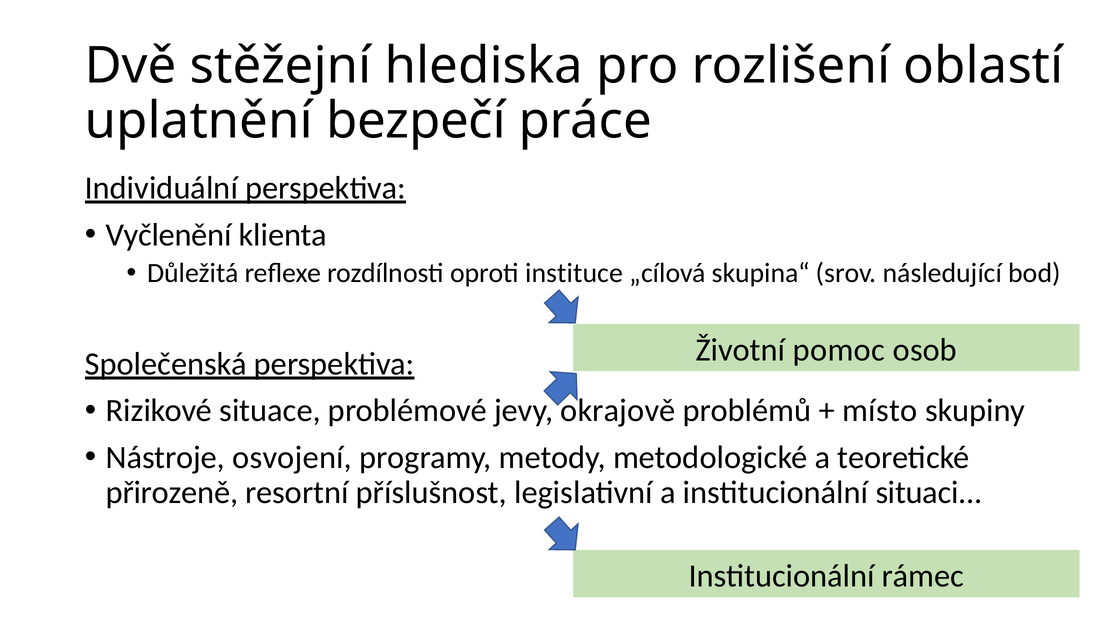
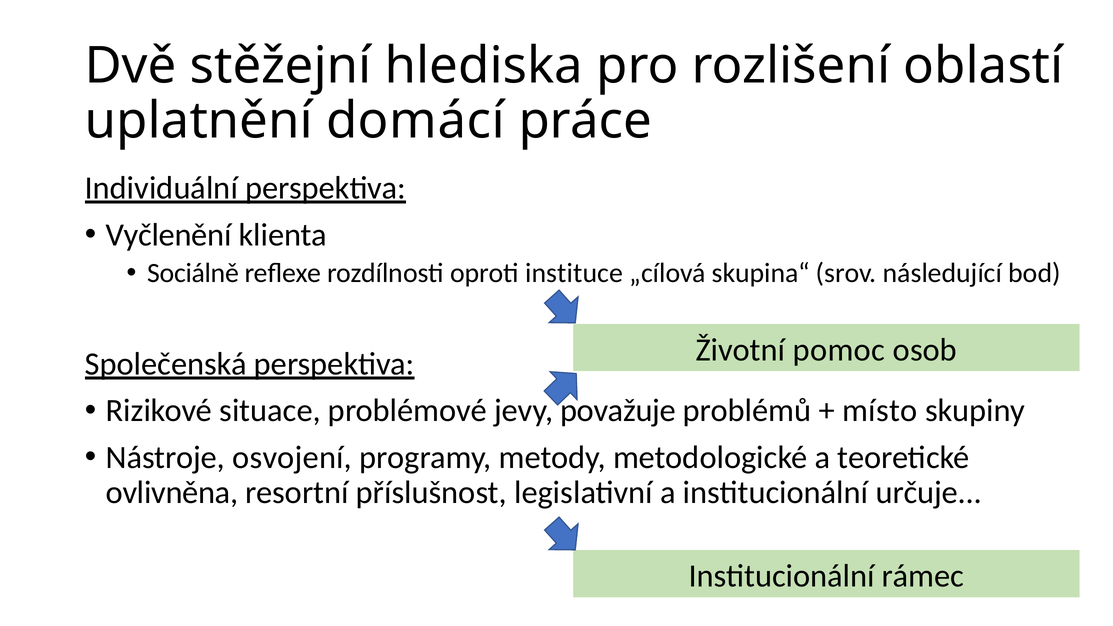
bezpečí: bezpečí -> domácí (415, 121)
Důležitá: Důležitá -> Sociálně (193, 273)
okrajově: okrajově -> považuje (618, 411)
přirozeně: přirozeně -> ovlivněna (172, 492)
situaci: situaci -> určuje (929, 492)
